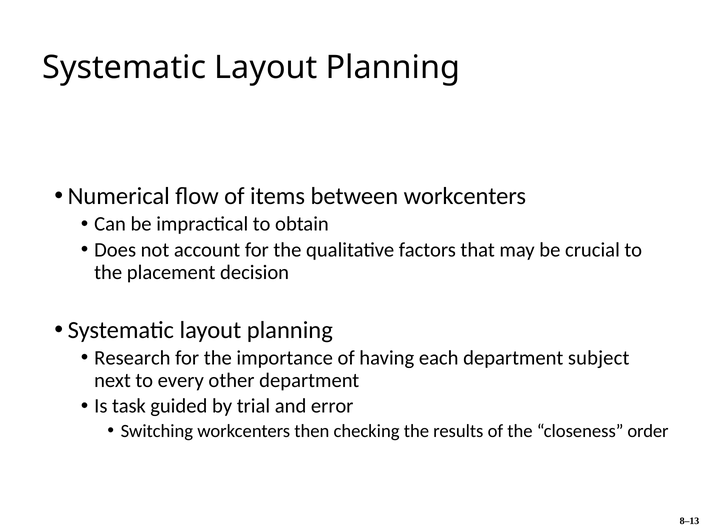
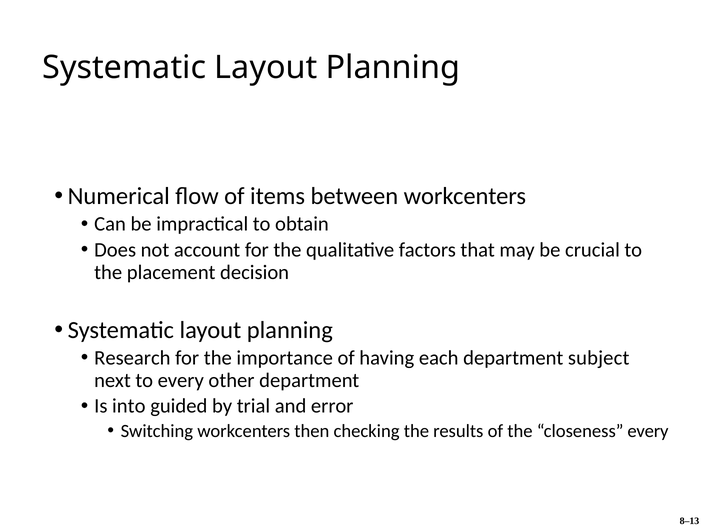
task: task -> into (129, 406)
closeness order: order -> every (648, 431)
